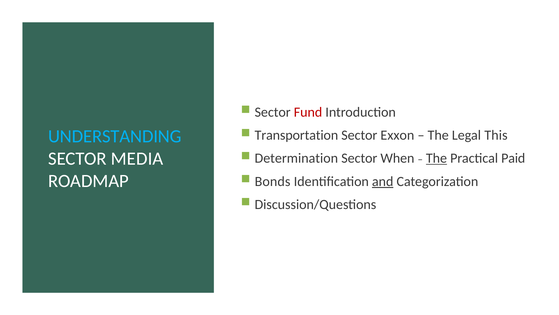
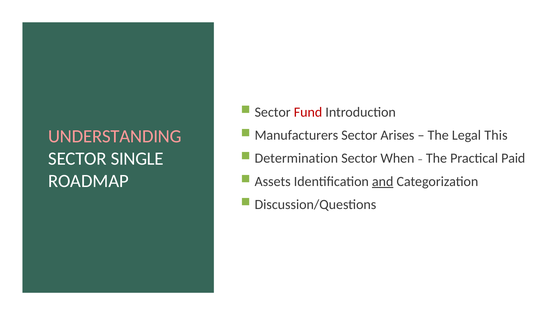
Transportation: Transportation -> Manufacturers (296, 135)
Exxon: Exxon -> Arises (397, 135)
UNDERSTANDING colour: light blue -> pink (115, 136)
MEDIA: MEDIA -> SINGLE (137, 158)
The underline: present -> none (436, 158)
Bonds: Bonds -> Assets (273, 181)
